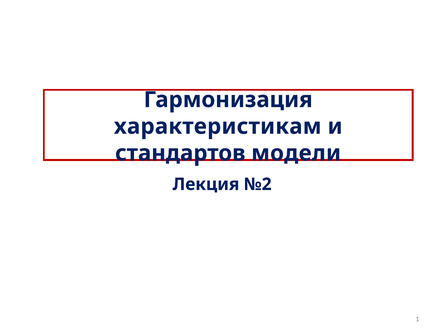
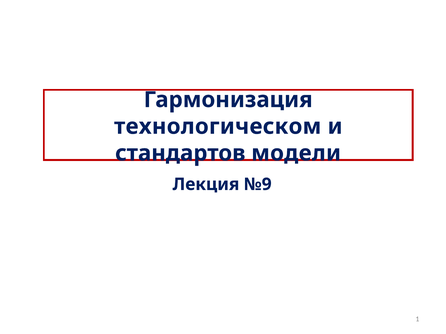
характеристикам: характеристикам -> технологическом (218, 127)
№2: №2 -> №9 (258, 185)
